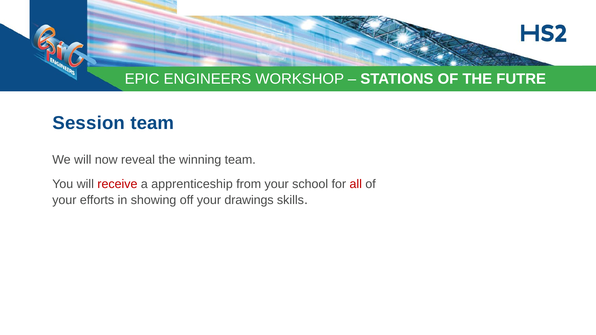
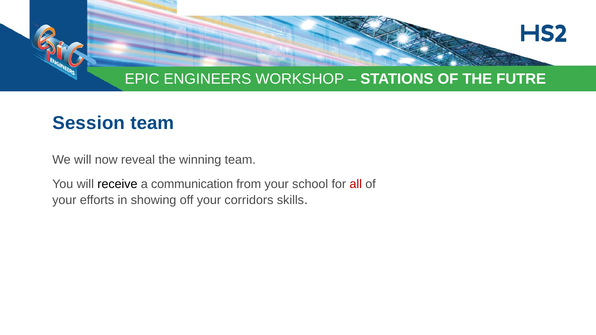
receive colour: red -> black (117, 184)
apprenticeship: apprenticeship -> communication (192, 184)
drawings: drawings -> corridors (249, 200)
